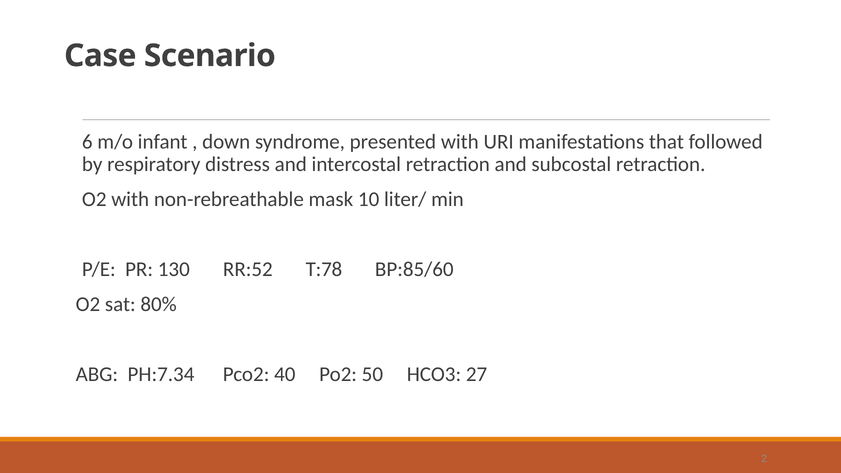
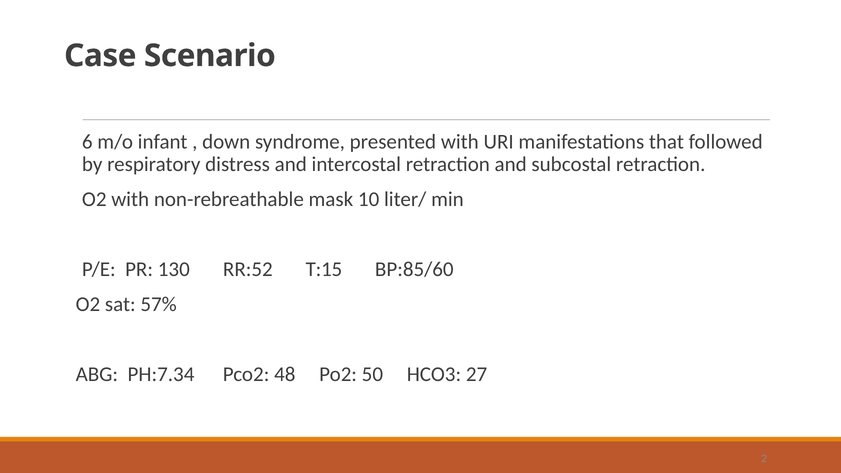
T:78: T:78 -> T:15 (324, 269)
80%: 80% -> 57% (159, 304)
40: 40 -> 48 (285, 374)
